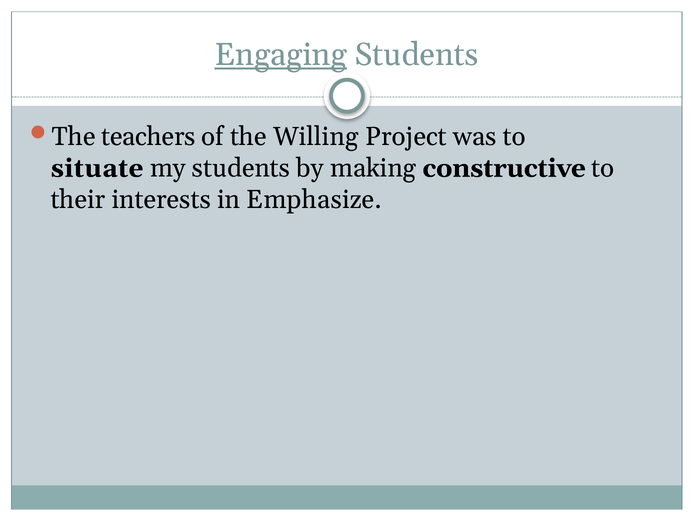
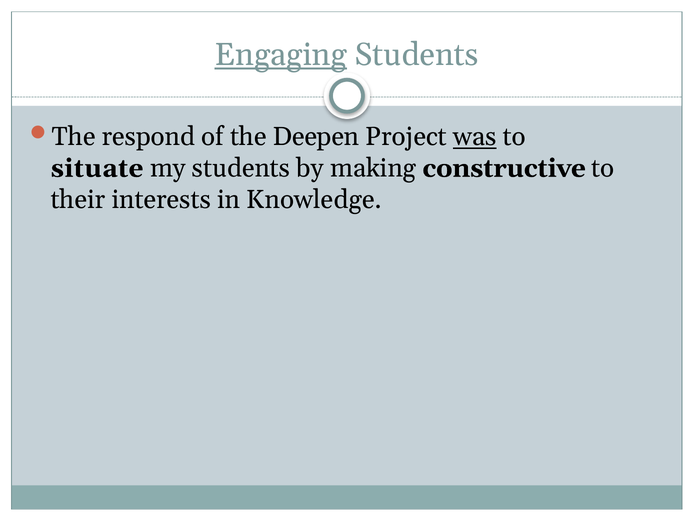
teachers: teachers -> respond (148, 137)
Willing: Willing -> Deepen (316, 137)
was underline: none -> present (475, 137)
Emphasize: Emphasize -> Knowledge (314, 199)
